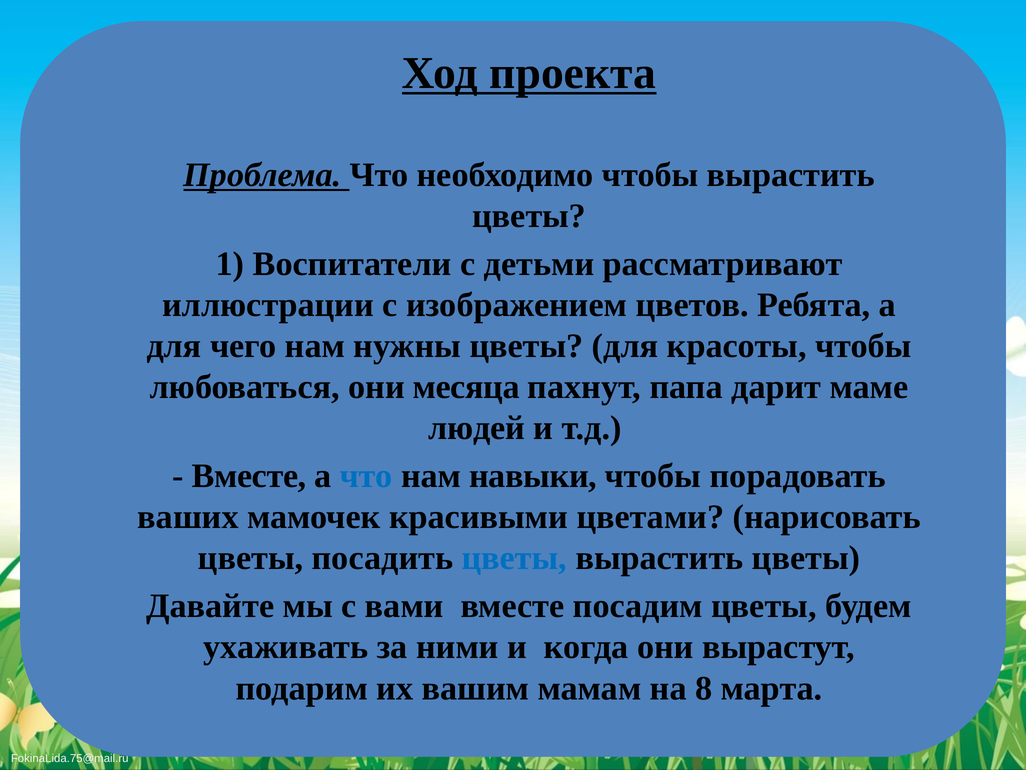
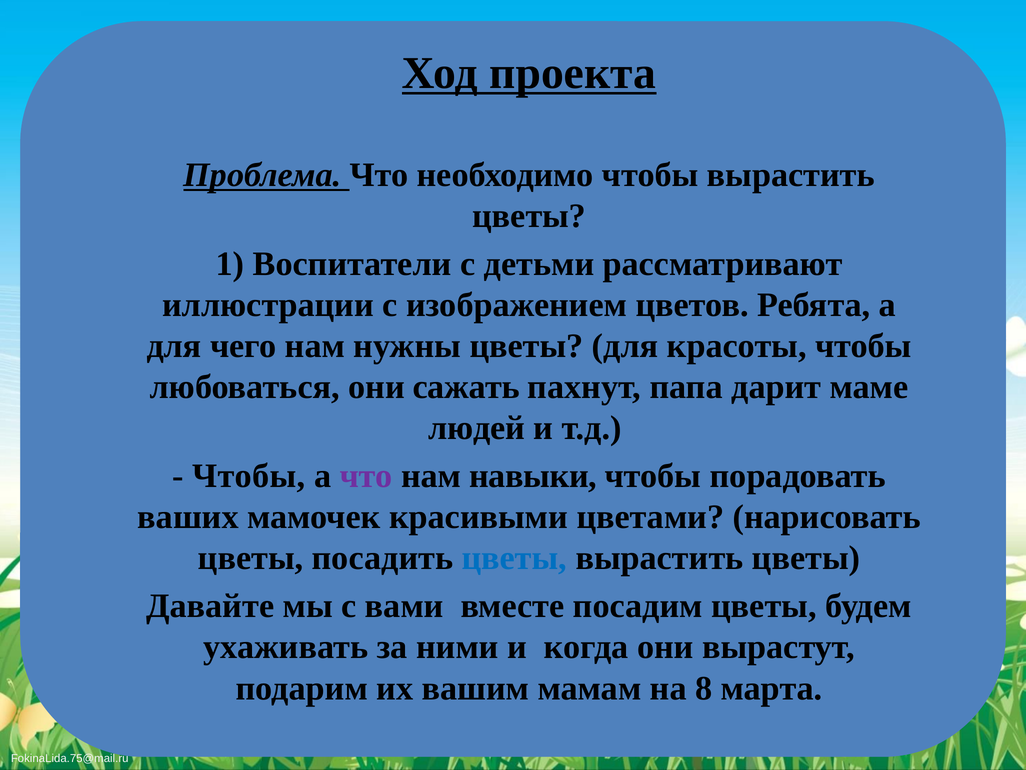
месяца: месяца -> сажать (466, 387)
Вместе: Вместе -> Чтобы (249, 476)
что colour: blue -> purple (366, 476)
